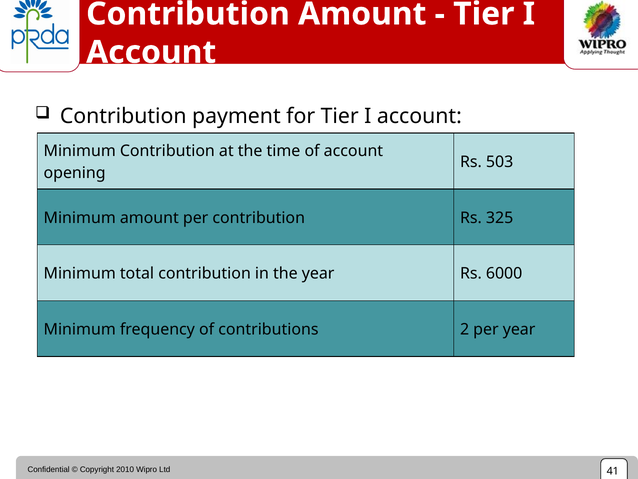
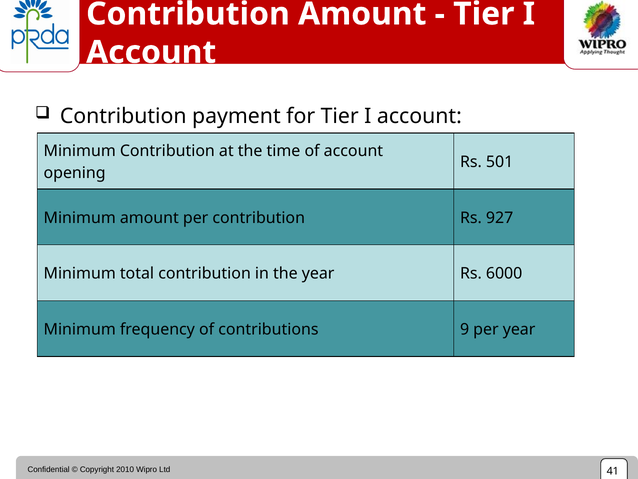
503: 503 -> 501 (500, 162)
325: 325 -> 927 (500, 218)
2: 2 -> 9 (465, 329)
